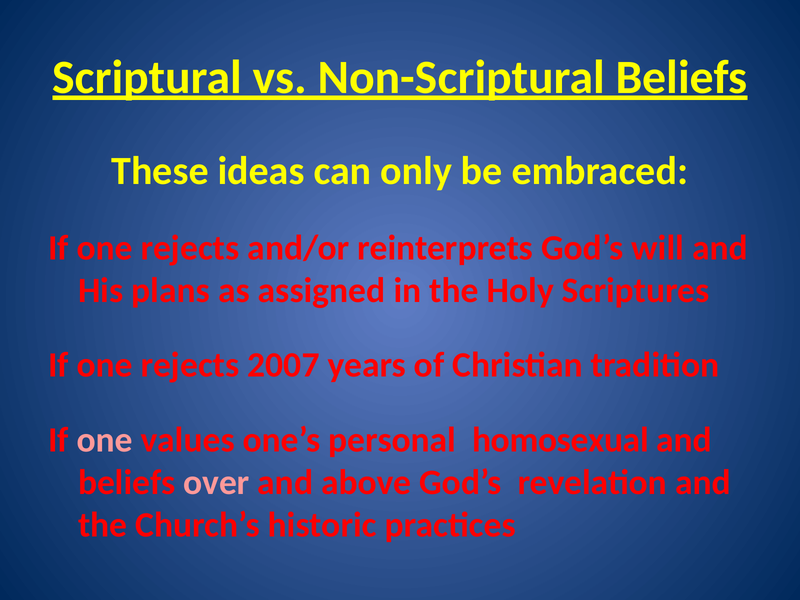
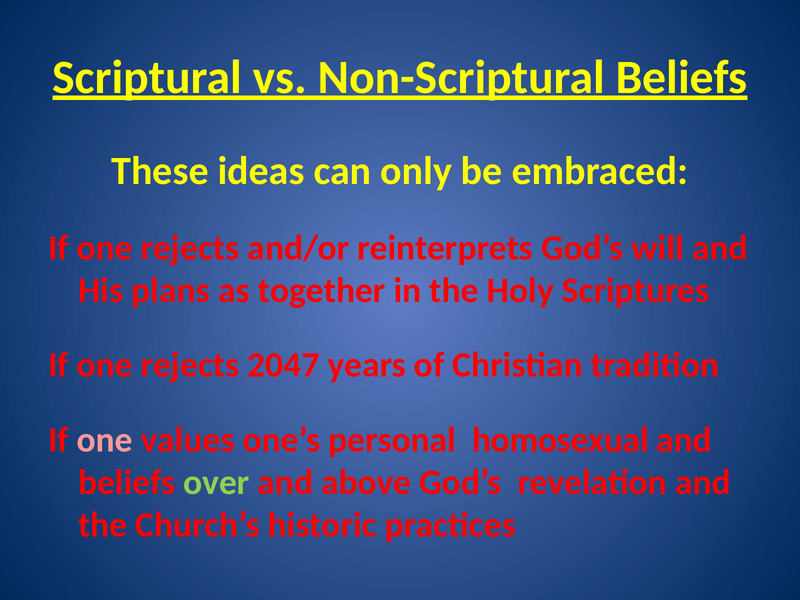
assigned: assigned -> together (322, 291)
2007: 2007 -> 2047 (283, 365)
over colour: pink -> light green (216, 483)
